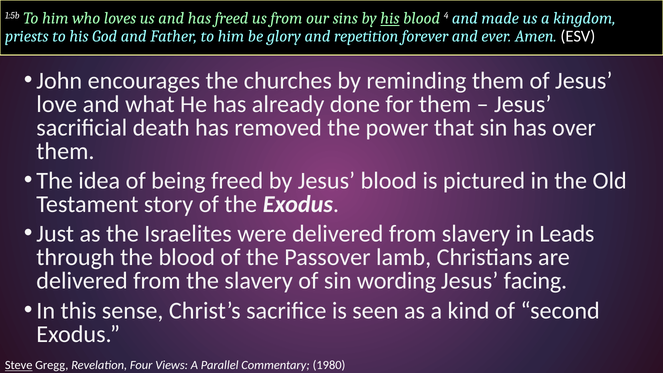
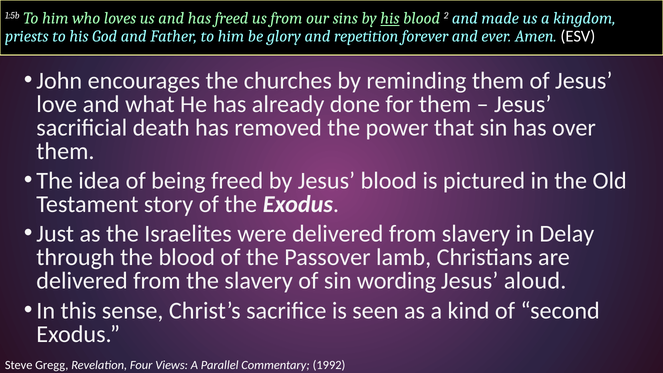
4: 4 -> 2 (446, 16)
Leads: Leads -> Delay (567, 234)
facing: facing -> aloud (535, 281)
Steve underline: present -> none (19, 365)
1980: 1980 -> 1992 (329, 365)
